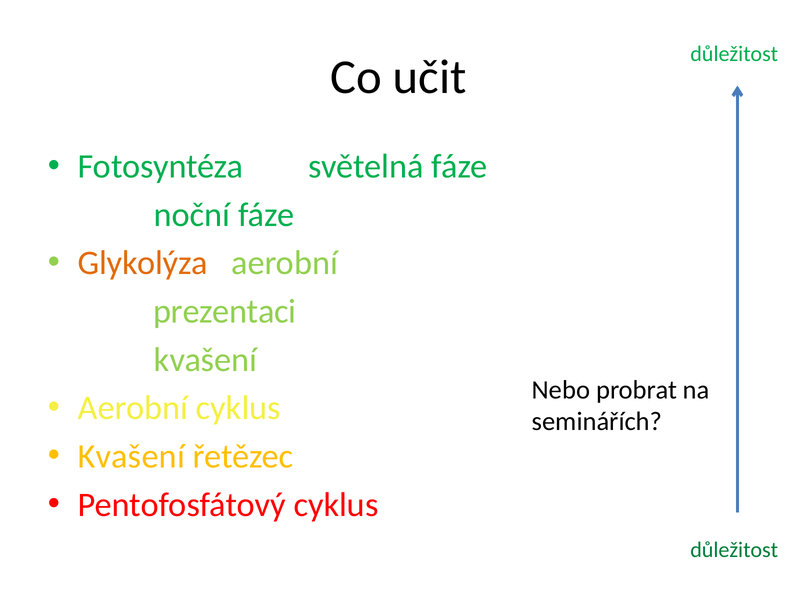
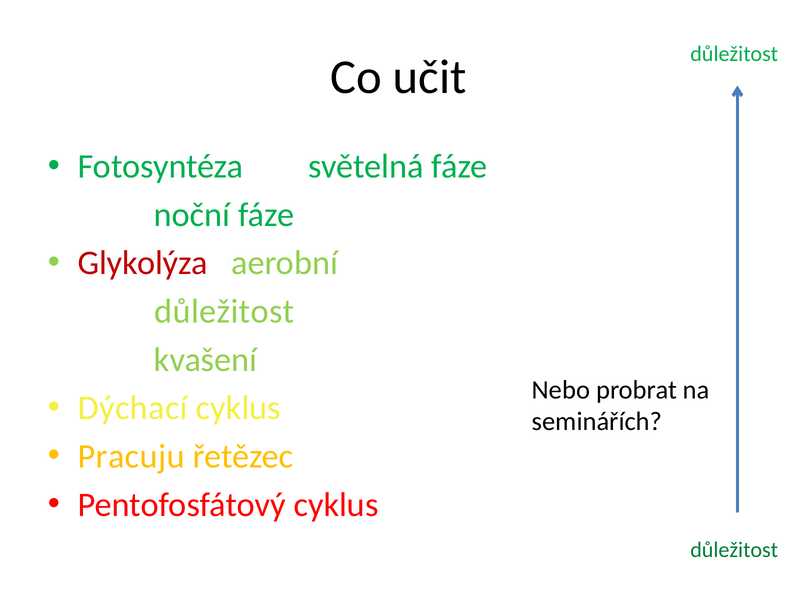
Glykolýza colour: orange -> red (143, 263)
prezentaci: prezentaci -> důležitost (224, 311)
Aerobní: Aerobní -> Dýchací (133, 408)
Kvašení: Kvašení -> Pracuju (131, 456)
